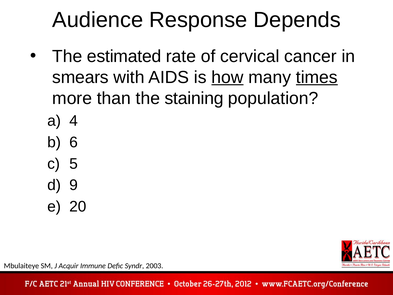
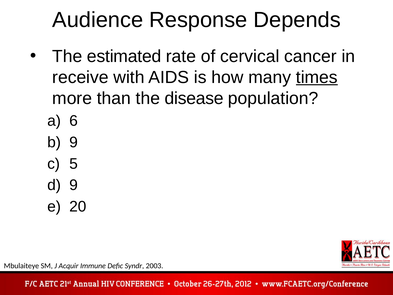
smears: smears -> receive (80, 77)
how underline: present -> none (227, 77)
staining: staining -> disease (194, 98)
4: 4 -> 6 (74, 121)
6: 6 -> 9 (74, 142)
